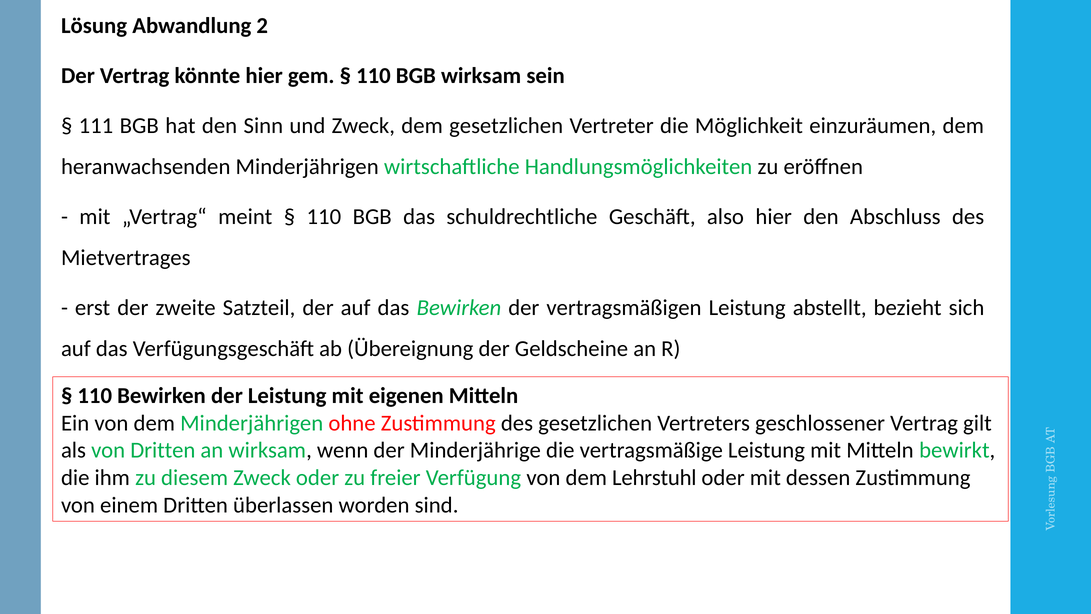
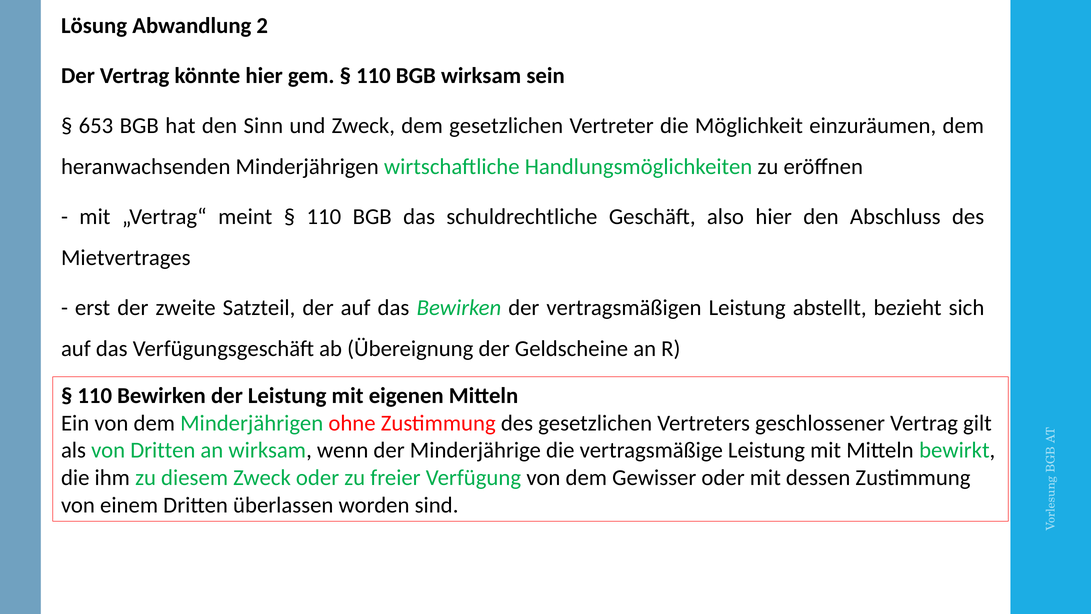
111: 111 -> 653 (96, 126)
Lehrstuhl: Lehrstuhl -> Gewisser (654, 478)
